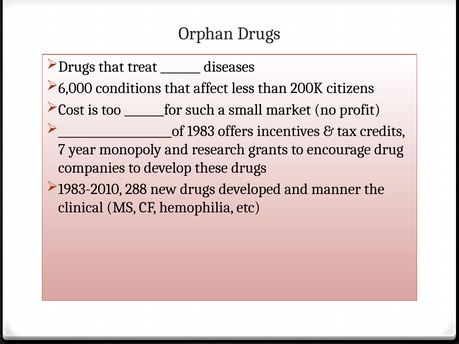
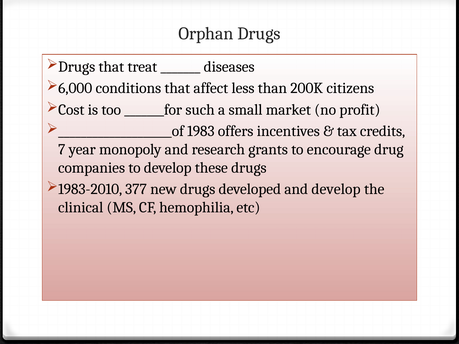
288: 288 -> 377 (136, 189)
and manner: manner -> develop (336, 189)
